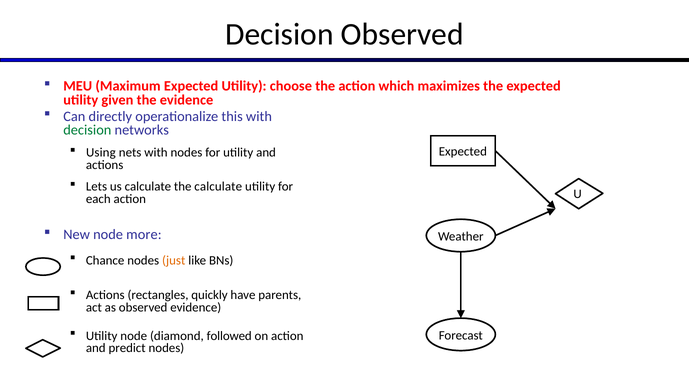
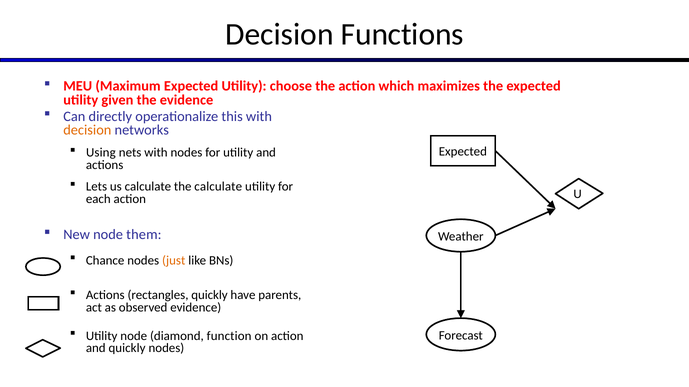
Decision Observed: Observed -> Functions (402, 35)
decision colour: green -> orange (87, 130)
more: more -> them (144, 235)
followed: followed -> function (229, 336)
and predict: predict -> quickly (127, 349)
